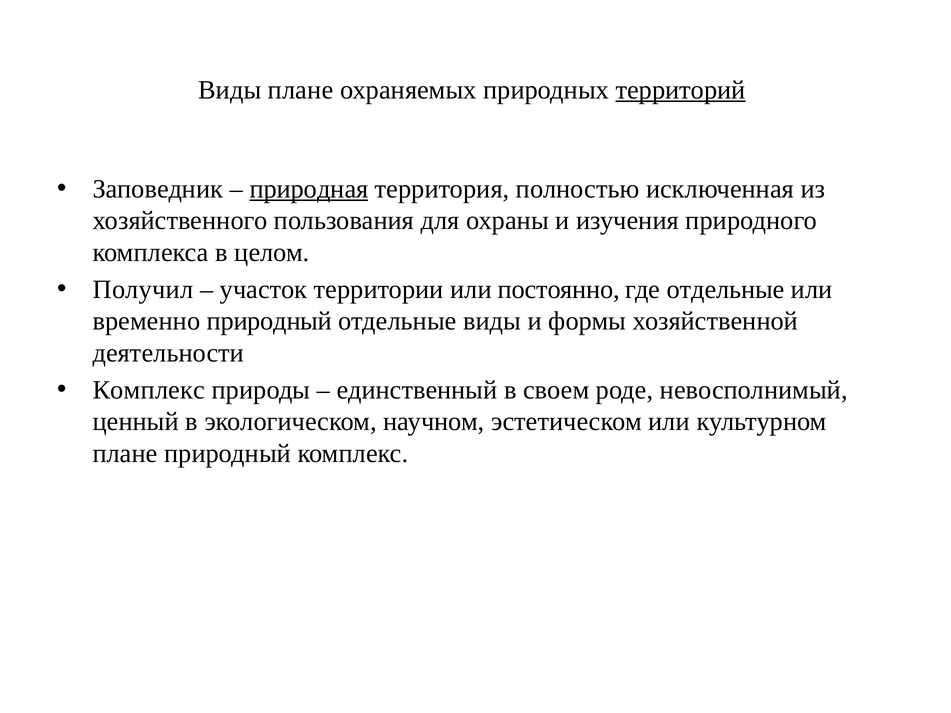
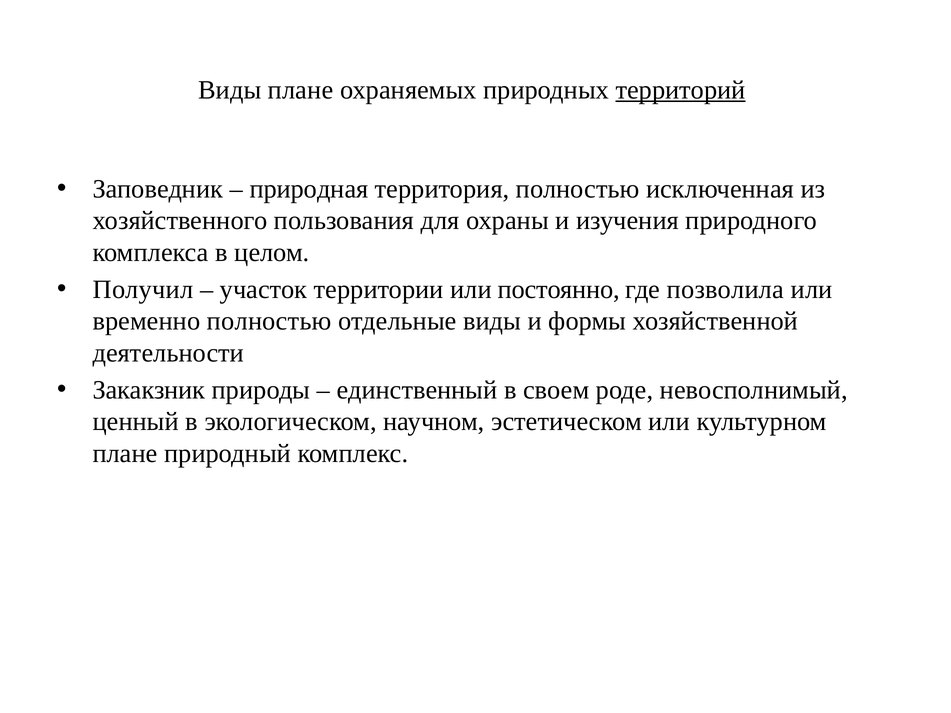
природная underline: present -> none (309, 189)
где отдельные: отдельные -> позволила (725, 289)
временно природный: природный -> полностью (269, 321)
Комплекс: Комплекс -> Закакзник (149, 390)
